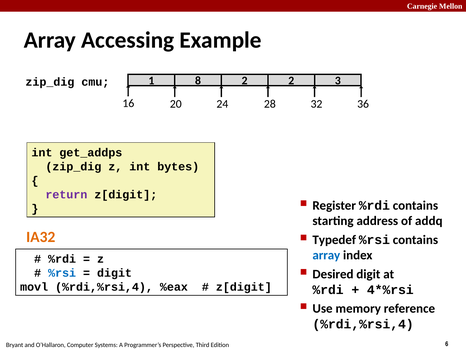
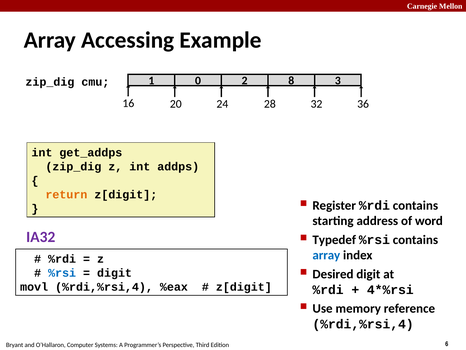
8: 8 -> 0 (198, 81)
2 2: 2 -> 8 (291, 81)
bytes: bytes -> addps (178, 166)
return colour: purple -> orange (66, 194)
addq: addq -> word (429, 221)
IA32 colour: orange -> purple (41, 237)
